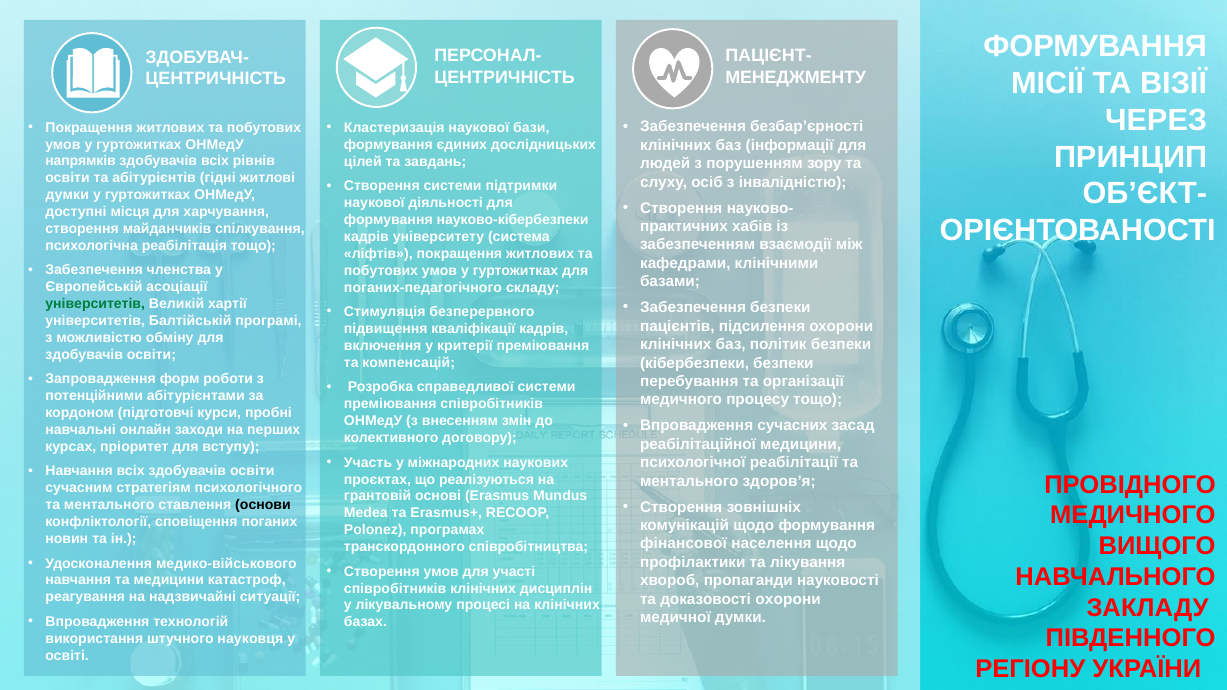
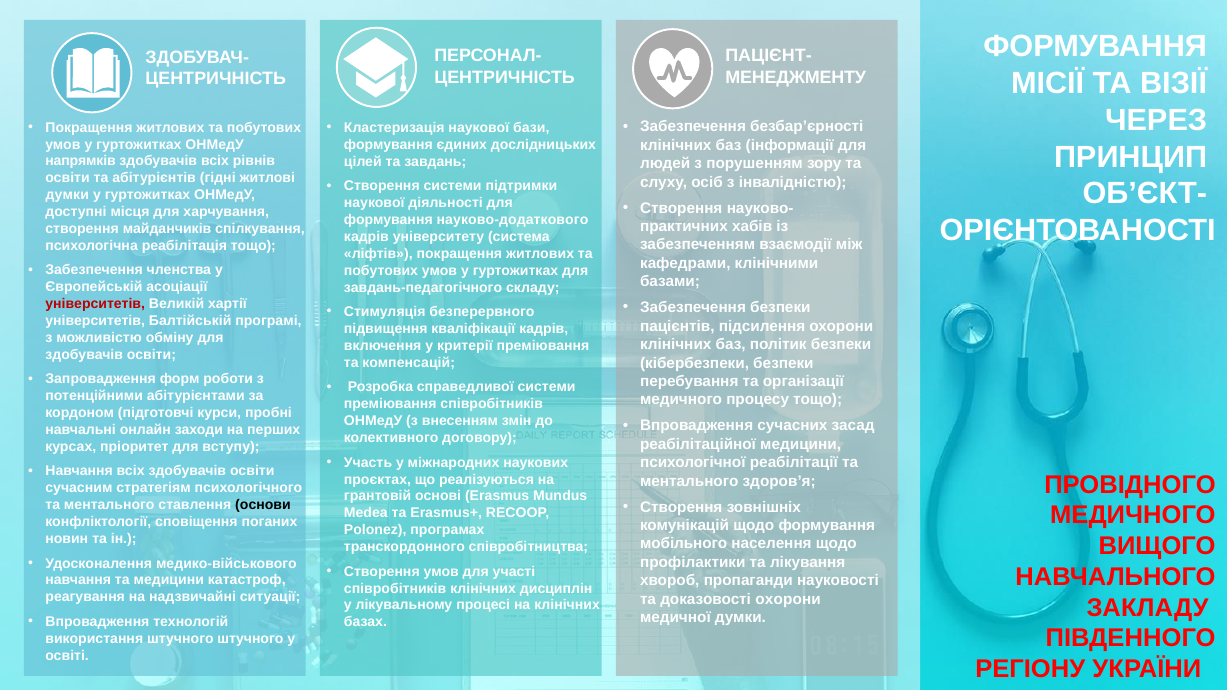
науково-кібербезпеки: науково-кібербезпеки -> науково-додаткового (513, 220)
поганих-педагогічного: поганих-педагогічного -> завдань-педагогічного (423, 288)
університетів colour: green -> red (95, 304)
фінансової: фінансової -> мобільного (684, 544)
штучного науковця: науковця -> штучного (250, 639)
